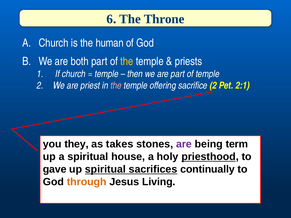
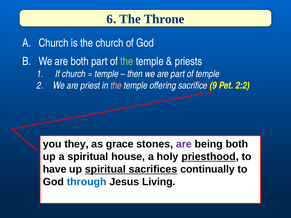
the human: human -> church (110, 43)
the colour: yellow -> light green (127, 61)
sacrifice 2: 2 -> 9 (213, 86)
2:1: 2:1 -> 2:2 (242, 86)
takes: takes -> grace (120, 144)
being term: term -> both (237, 144)
gave: gave -> have (55, 169)
through colour: orange -> blue (87, 182)
